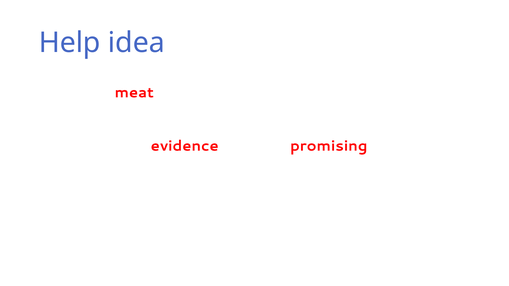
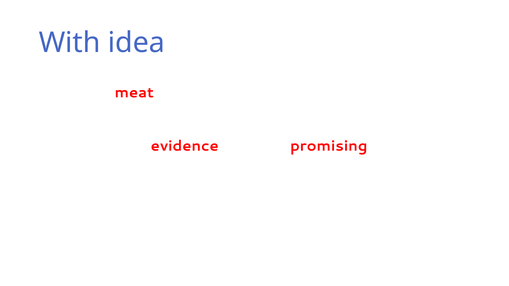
Help: Help -> With (70, 43)
